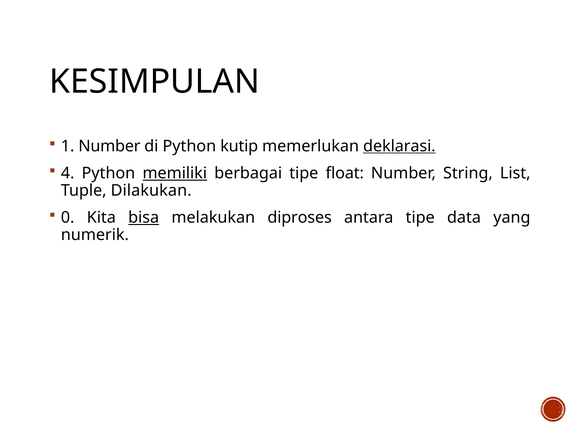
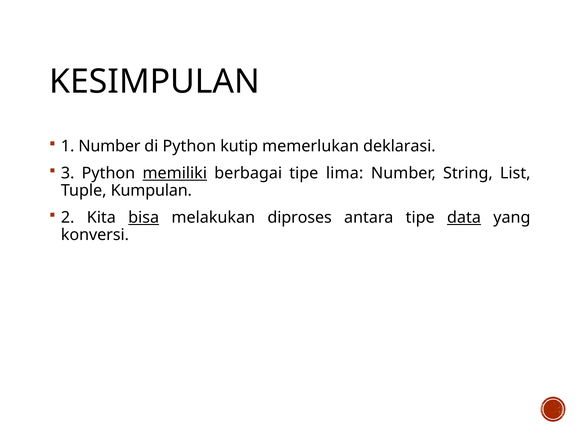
deklarasi underline: present -> none (399, 146)
4: 4 -> 3 (68, 173)
float: float -> lima (345, 173)
Dilakukan: Dilakukan -> Kumpulan (151, 191)
0: 0 -> 2 (68, 218)
data underline: none -> present (464, 218)
numerik: numerik -> konversi (95, 235)
